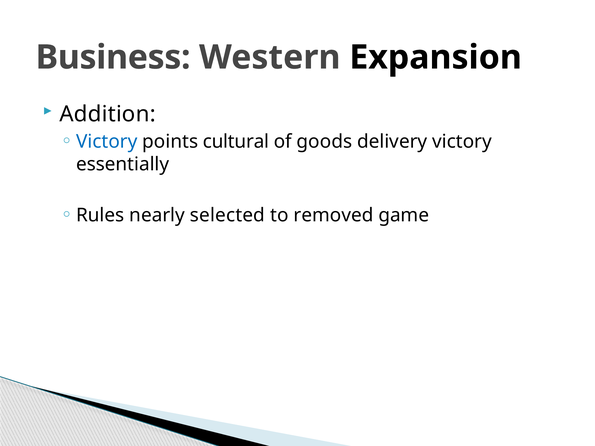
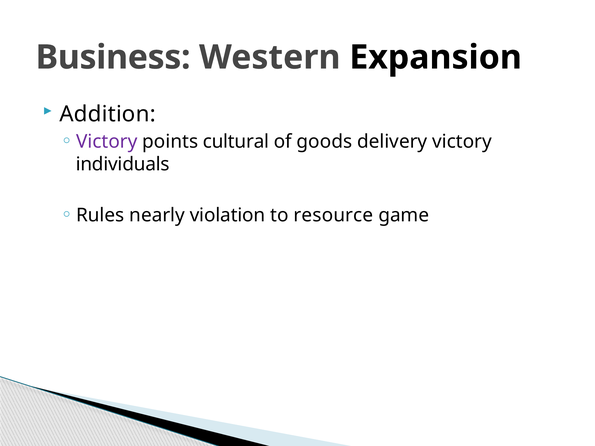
Victory colour: blue -> purple (107, 142)
essentially: essentially -> individuals (123, 164)
selected: selected -> violation (228, 215)
removed: removed -> resource (333, 215)
